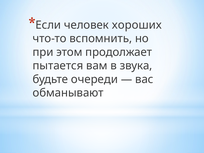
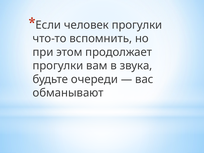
человек хороших: хороших -> прогулки (137, 25)
пытается: пытается -> прогулки (58, 66)
